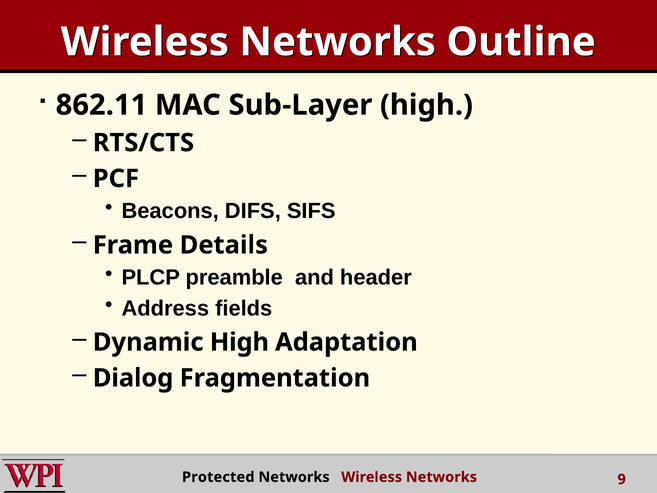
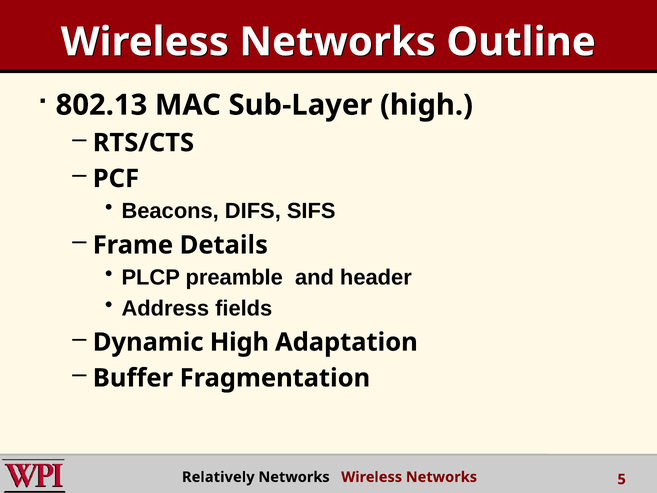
862.11: 862.11 -> 802.13 (101, 105)
Dialog: Dialog -> Buffer (133, 378)
Protected: Protected -> Relatively (218, 477)
9: 9 -> 5 (622, 479)
